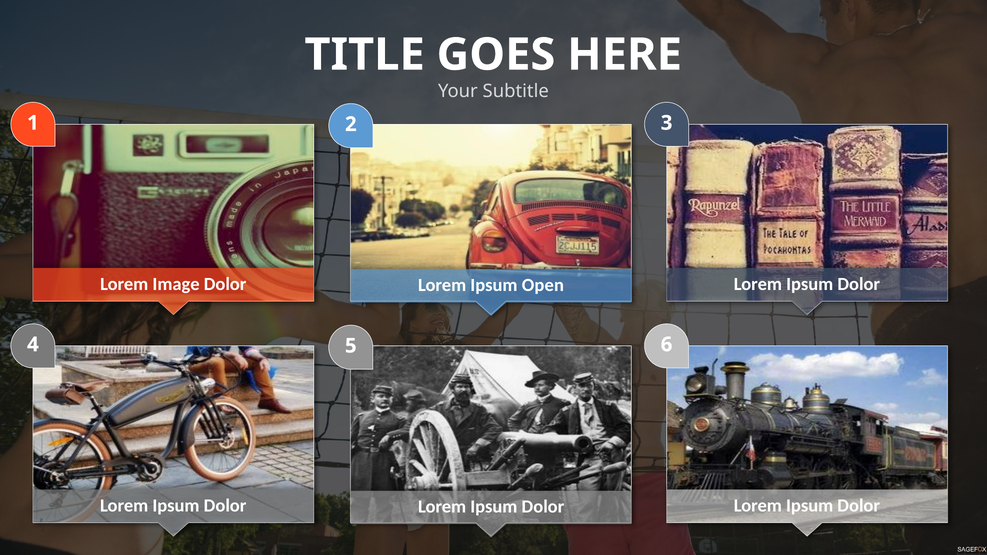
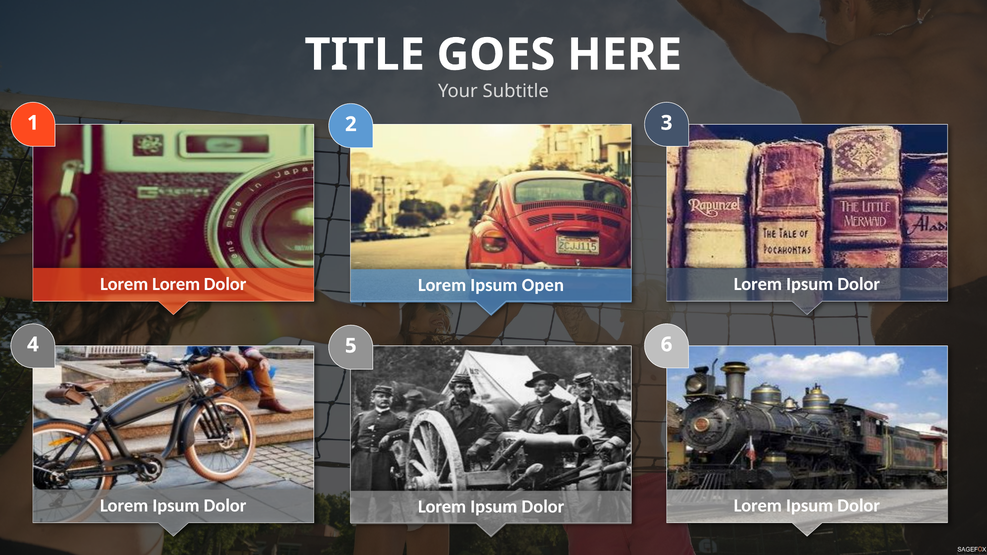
Lorem Image: Image -> Lorem (176, 284)
